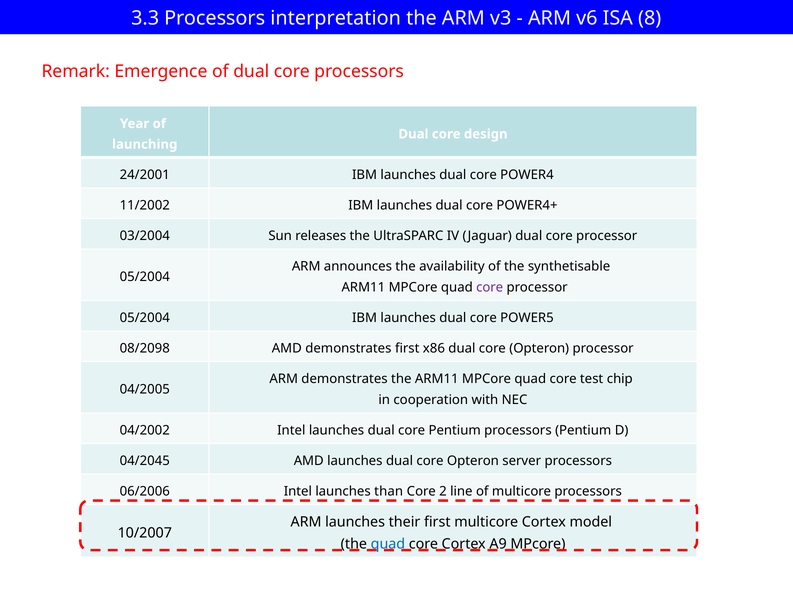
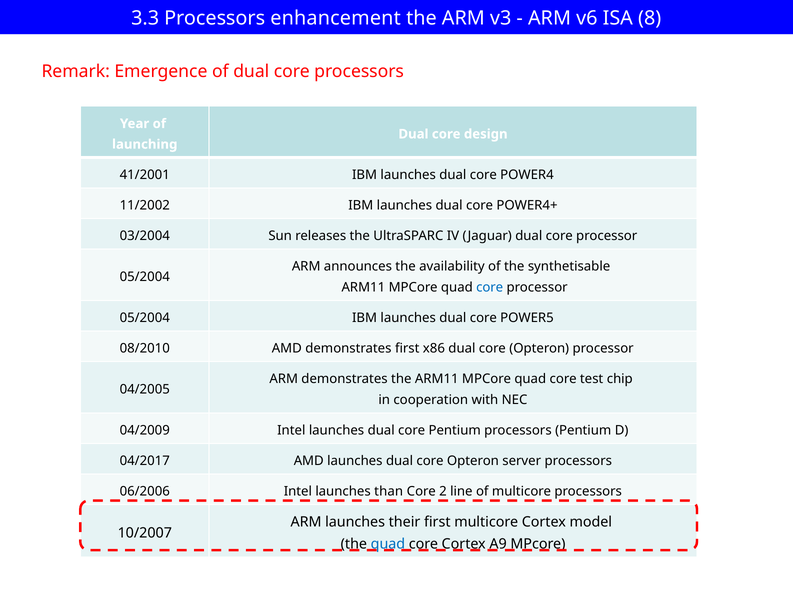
interpretation: interpretation -> enhancement (336, 18)
24/2001: 24/2001 -> 41/2001 (145, 175)
core colour: purple -> blue (490, 287)
08/2098: 08/2098 -> 08/2010 (145, 348)
04/2002: 04/2002 -> 04/2009 (145, 430)
04/2045: 04/2045 -> 04/2017 (145, 461)
